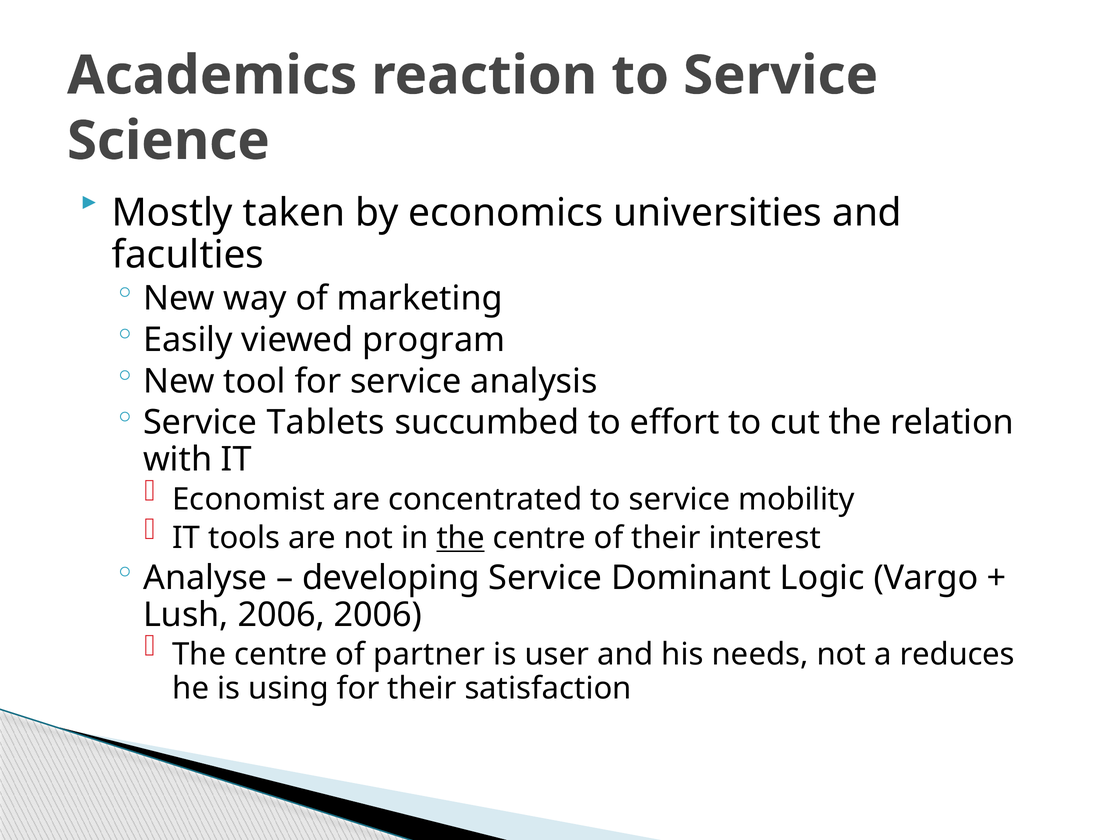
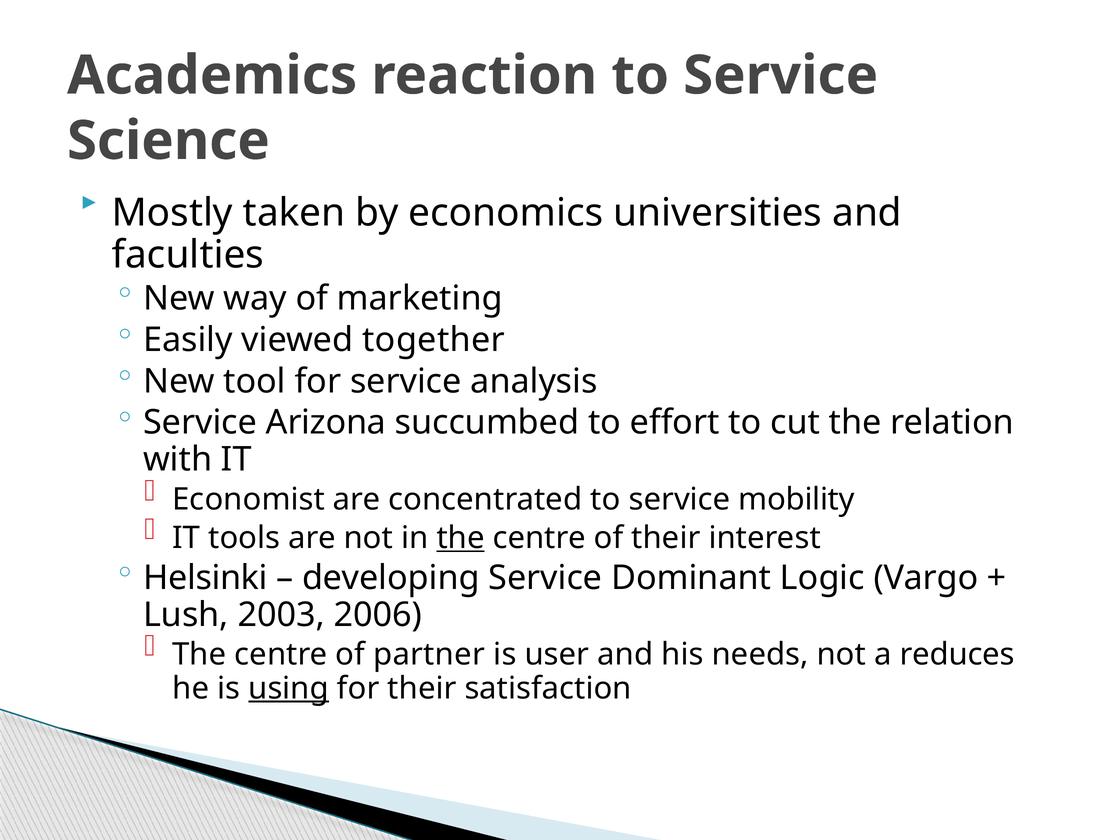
program: program -> together (434, 340)
Tablets: Tablets -> Arizona (326, 423)
Analyse: Analyse -> Helsinki (205, 578)
Lush 2006: 2006 -> 2003 (281, 615)
using underline: none -> present (289, 688)
